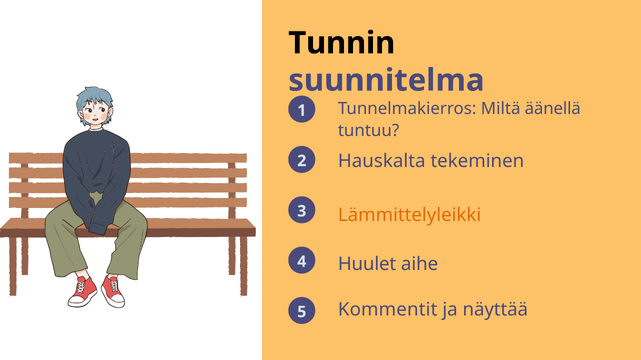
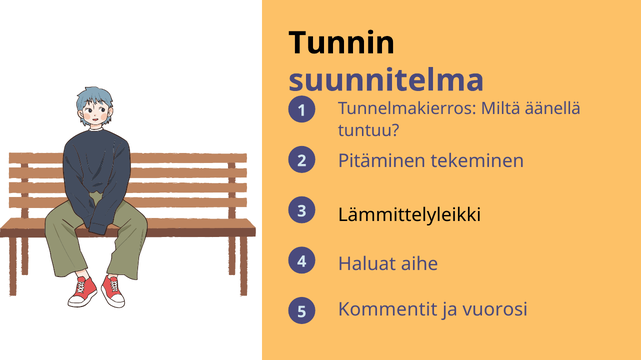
Hauskalta: Hauskalta -> Pitäminen (382, 161)
Lämmittelyleikki colour: orange -> black (410, 215)
Huulet: Huulet -> Haluat (367, 265)
näyttää: näyttää -> vuorosi (495, 310)
